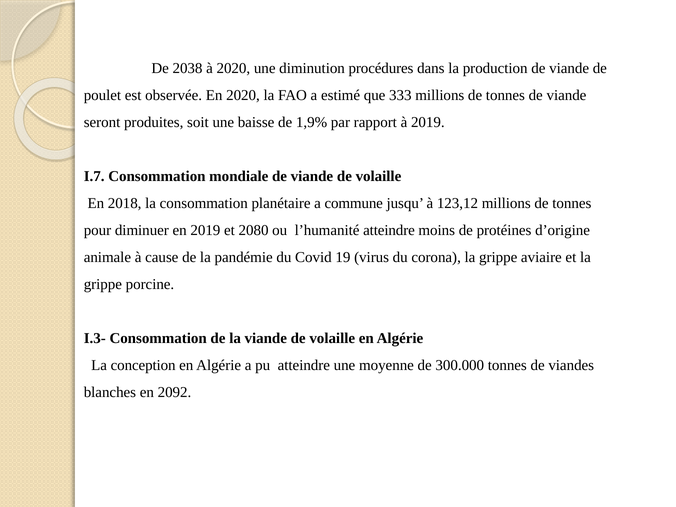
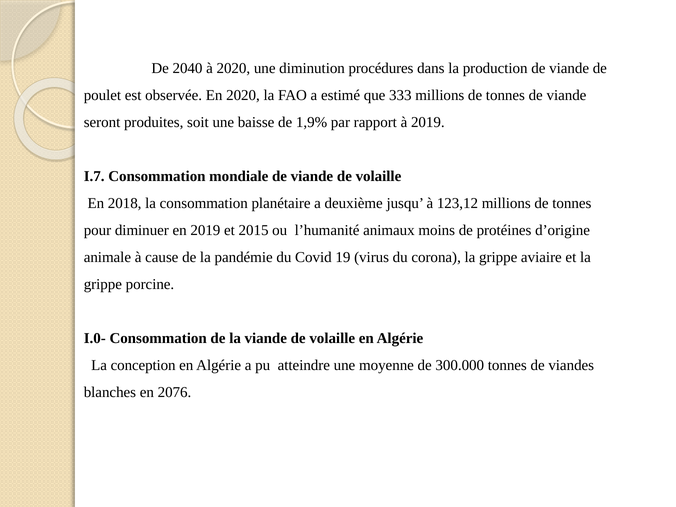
2038: 2038 -> 2040 (187, 68)
commune: commune -> deuxième (354, 203)
2080: 2080 -> 2015 (254, 230)
l’humanité atteindre: atteindre -> animaux (389, 230)
I.3-: I.3- -> I.0- (95, 338)
2092: 2092 -> 2076 (174, 392)
